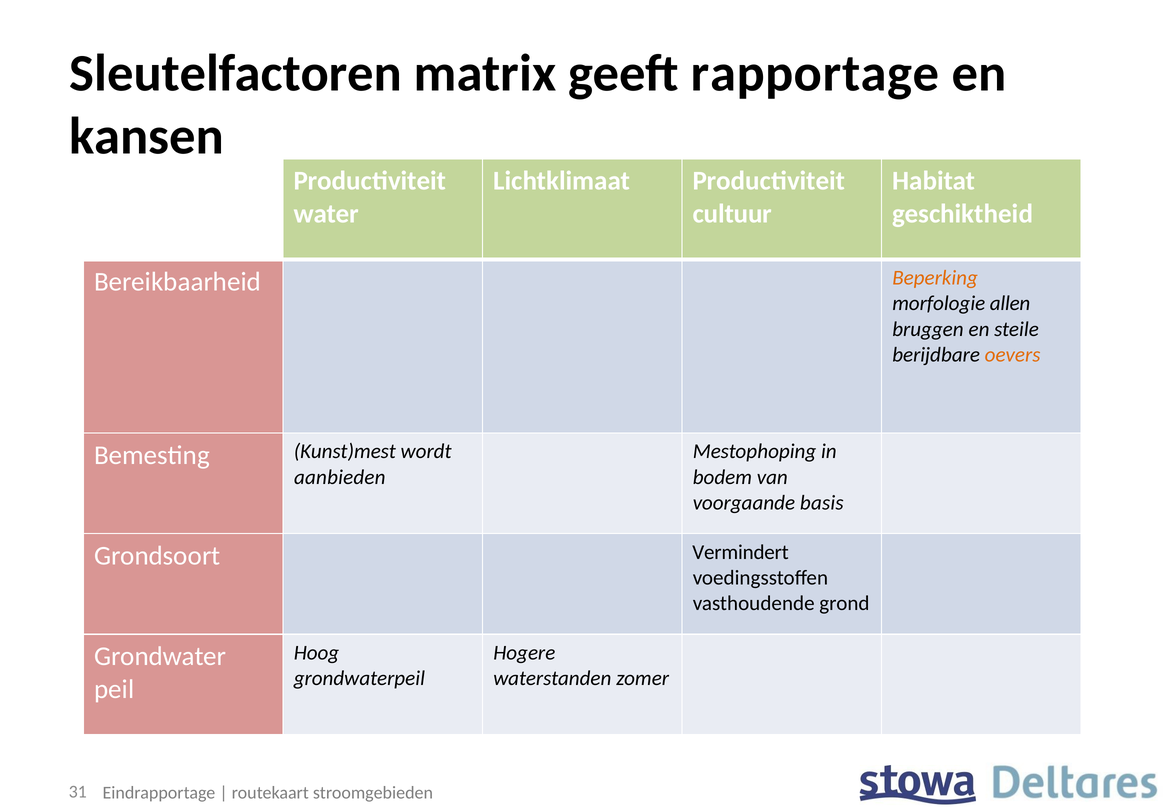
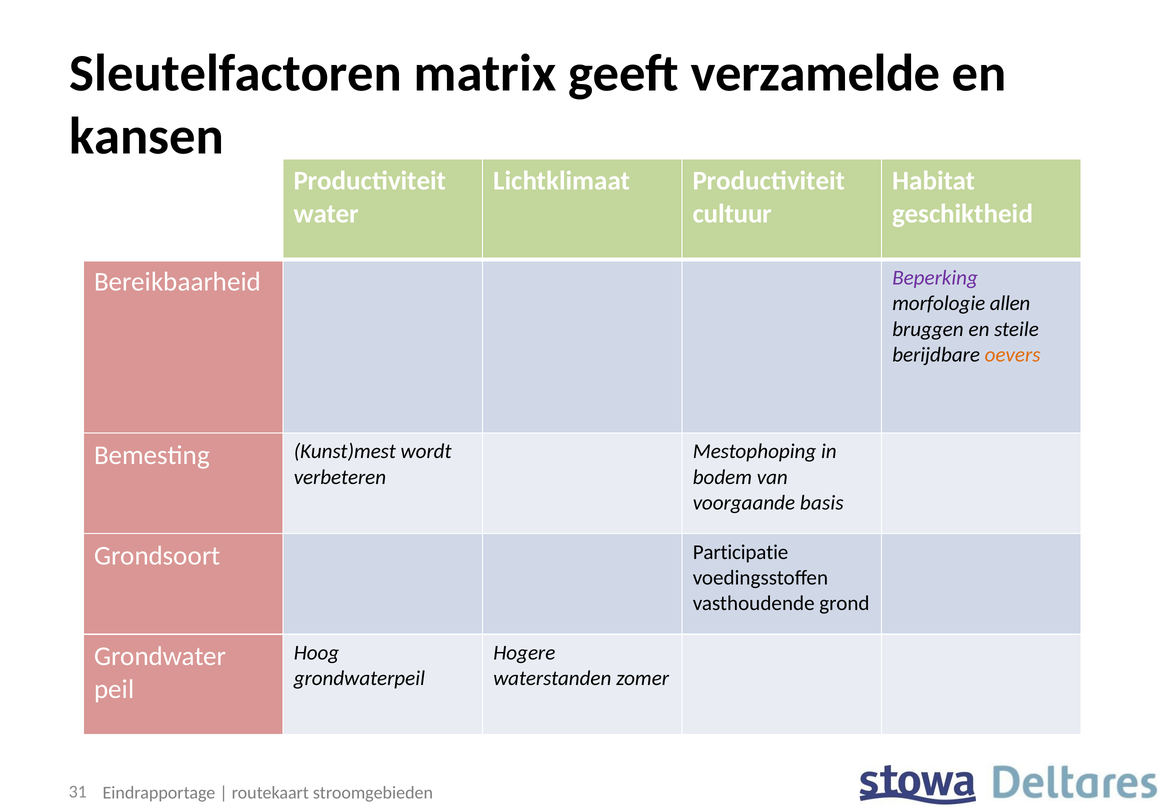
rapportage: rapportage -> verzamelde (815, 73)
Beperking colour: orange -> purple (935, 278)
aanbieden: aanbieden -> verbeteren (340, 477)
Vermindert: Vermindert -> Participatie (741, 552)
